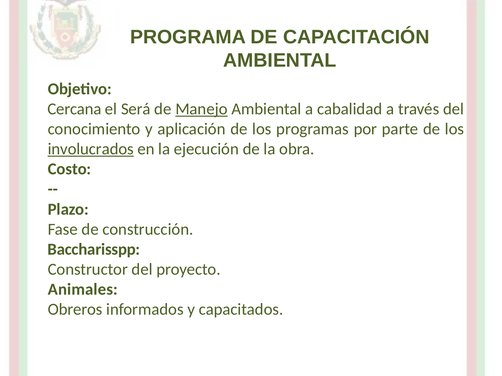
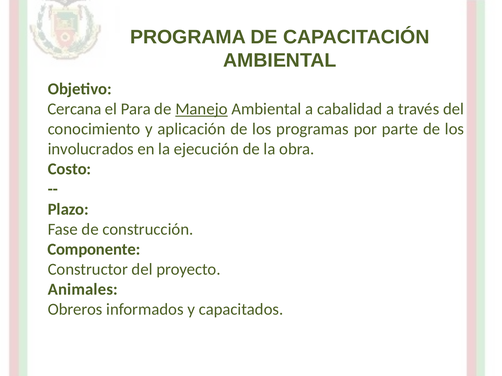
Será: Será -> Para (136, 109)
involucrados underline: present -> none (91, 149)
Baccharisspp: Baccharisspp -> Componente (94, 250)
